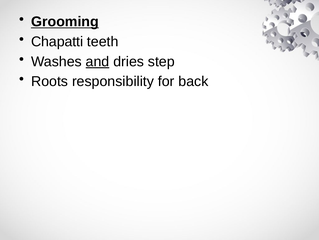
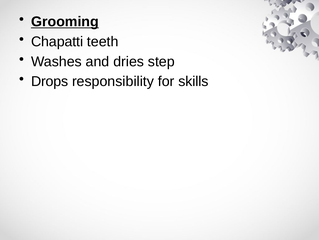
and underline: present -> none (98, 61)
Roots: Roots -> Drops (50, 81)
back: back -> skills (193, 81)
